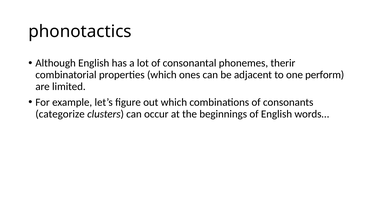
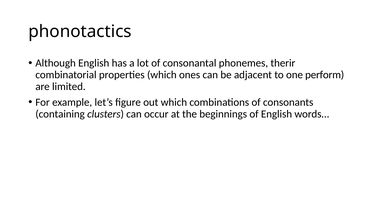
categorize: categorize -> containing (60, 114)
